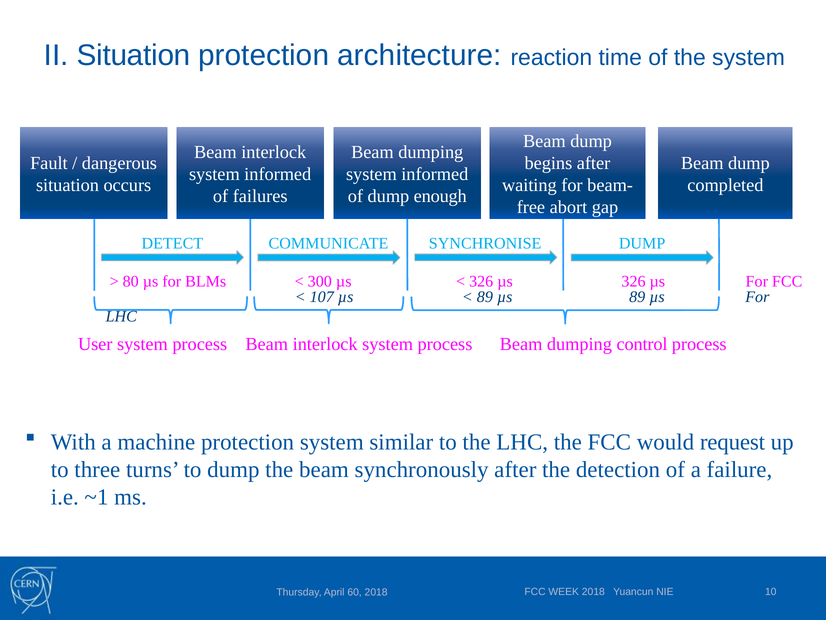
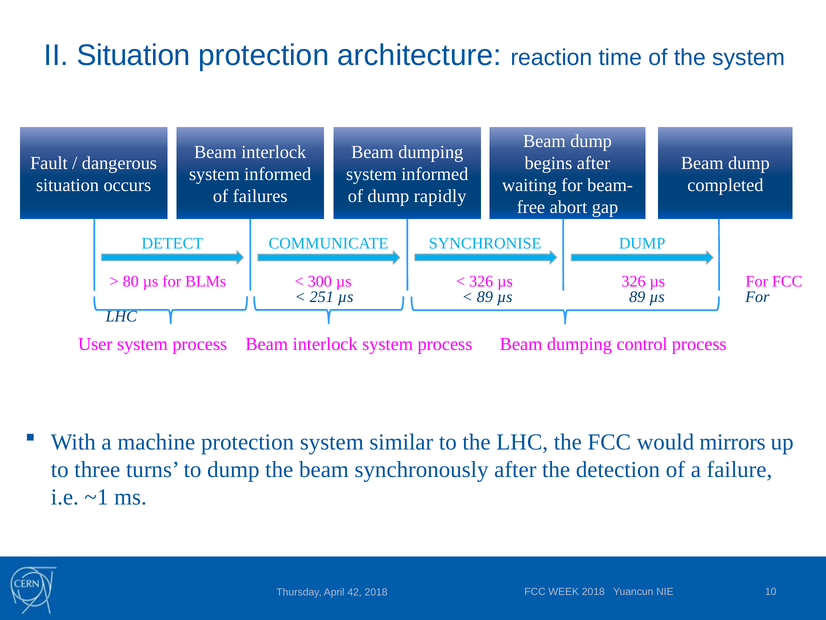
enough: enough -> rapidly (440, 196)
107: 107 -> 251 (322, 297)
request: request -> mirrors (733, 442)
60: 60 -> 42 (355, 592)
